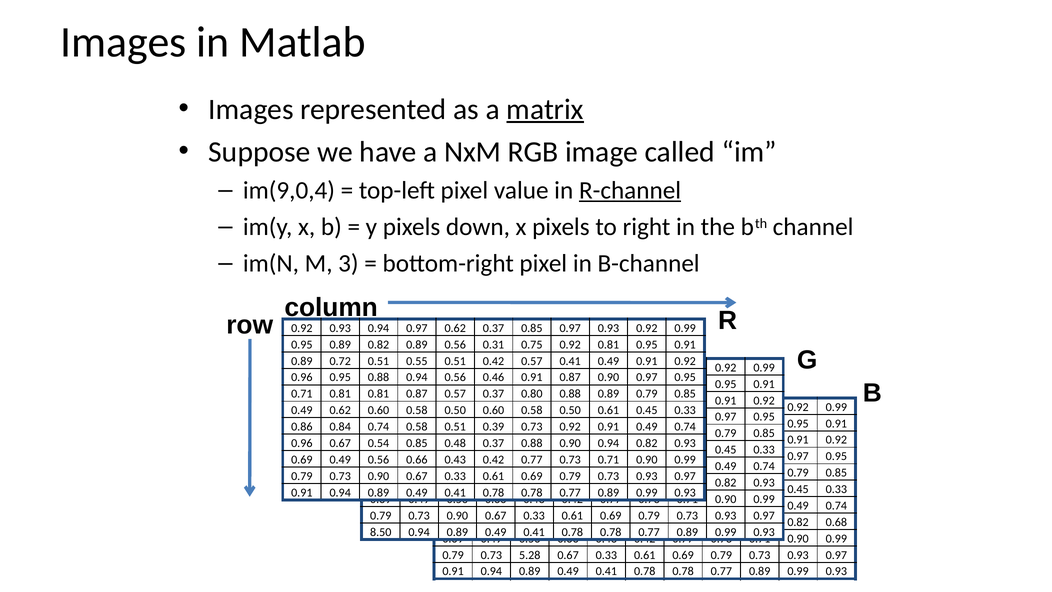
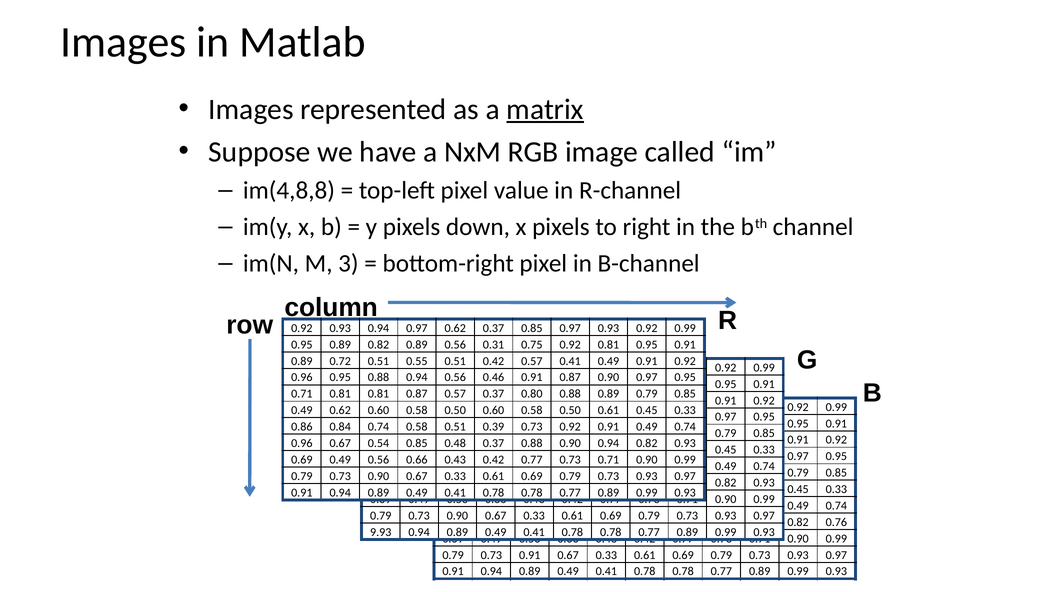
im(9,0,4: im(9,0,4 -> im(4,8,8 (289, 191)
R-channel underline: present -> none (630, 191)
0.68: 0.68 -> 0.76 (836, 522)
8.50: 8.50 -> 9.93 (381, 532)
0.73 5.28: 5.28 -> 0.91 (530, 555)
